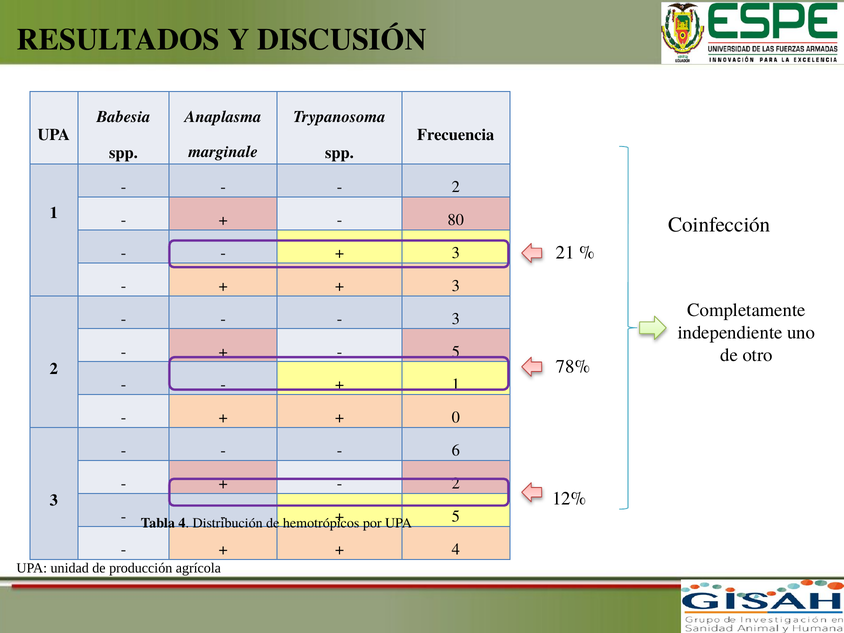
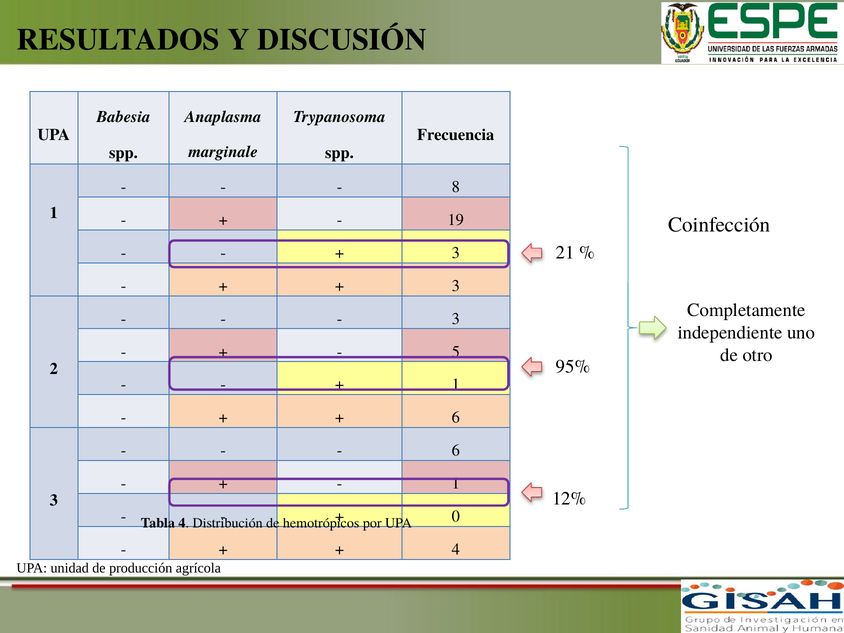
2: 2 -> 8 (456, 187)
80: 80 -> 19 (456, 220)
78%: 78% -> 95% (573, 366)
0: 0 -> 6 (456, 418)
2: 2 -> 1 (456, 483)
5: 5 -> 0 (456, 516)
